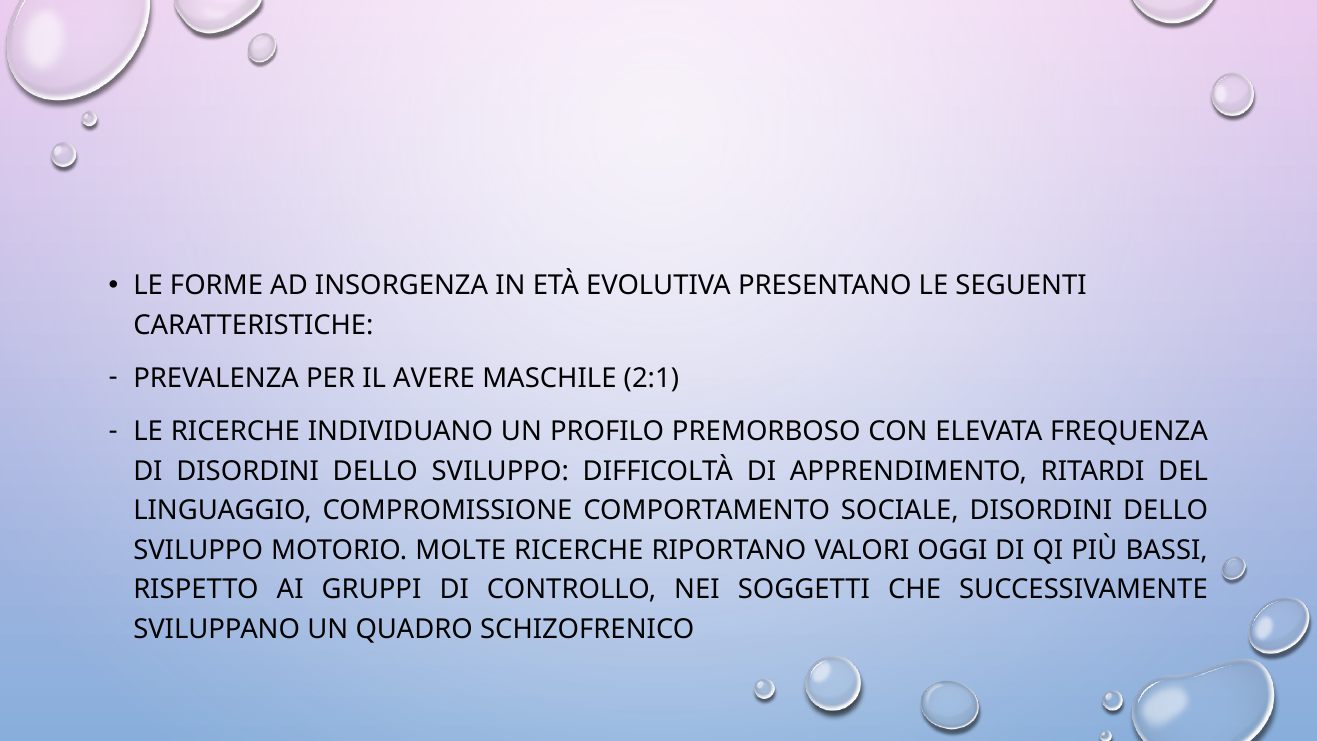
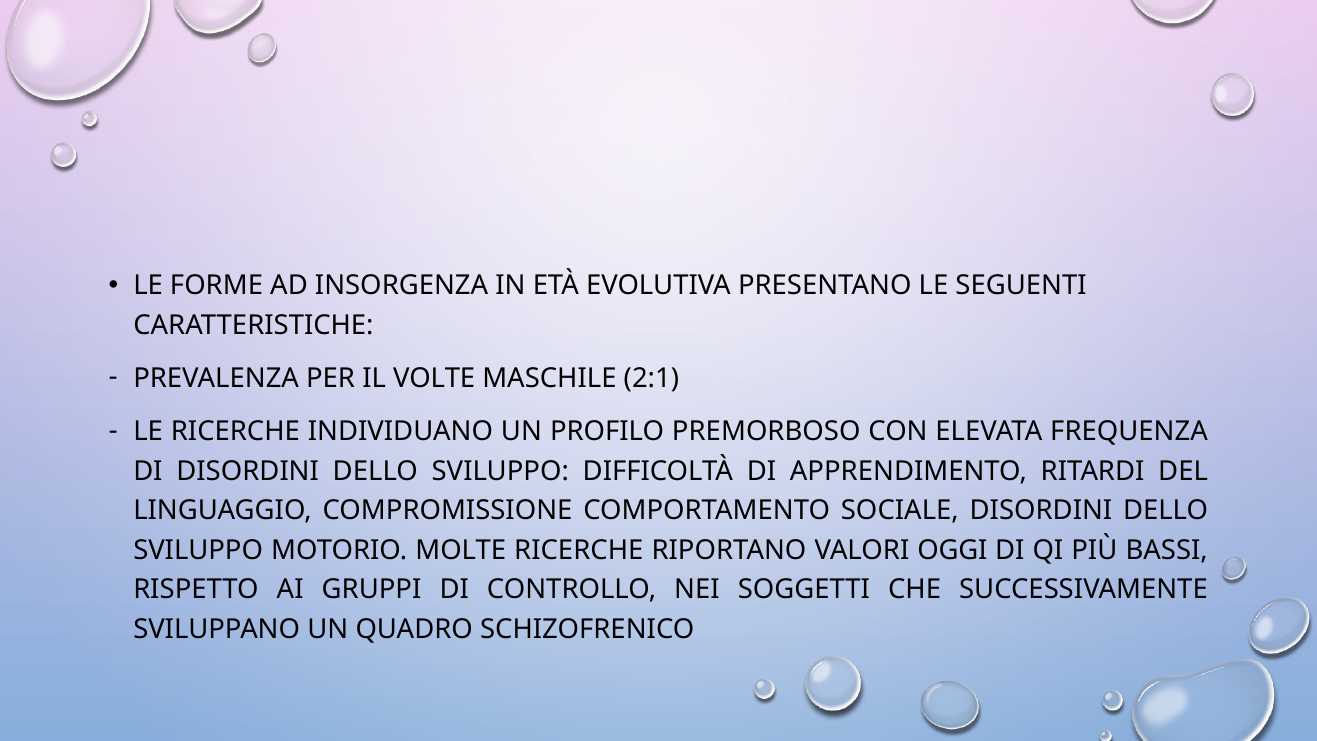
AVERE: AVERE -> VOLTE (434, 378)
